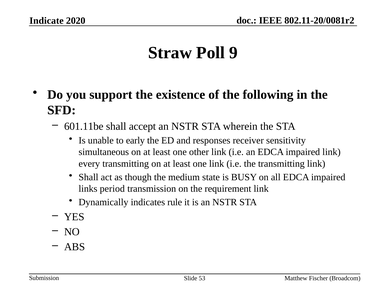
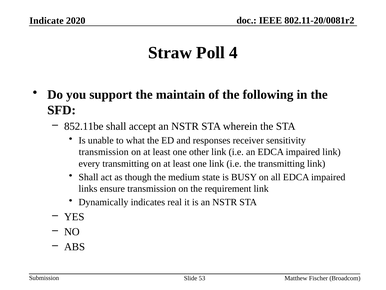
9: 9 -> 4 (233, 53)
existence: existence -> maintain (181, 95)
601.11be: 601.11be -> 852.11be (84, 126)
early: early -> what (135, 140)
simultaneous: simultaneous -> transmission (104, 152)
period: period -> ensure (112, 188)
rule: rule -> real (175, 202)
